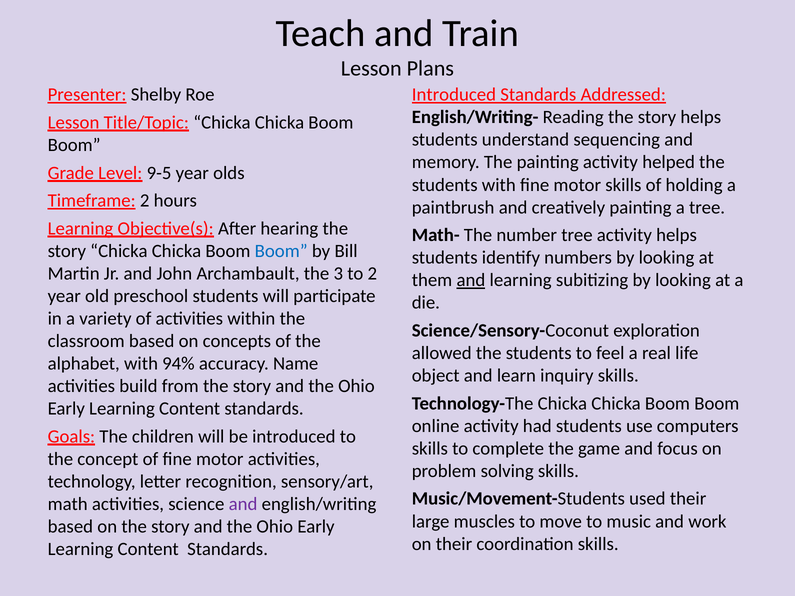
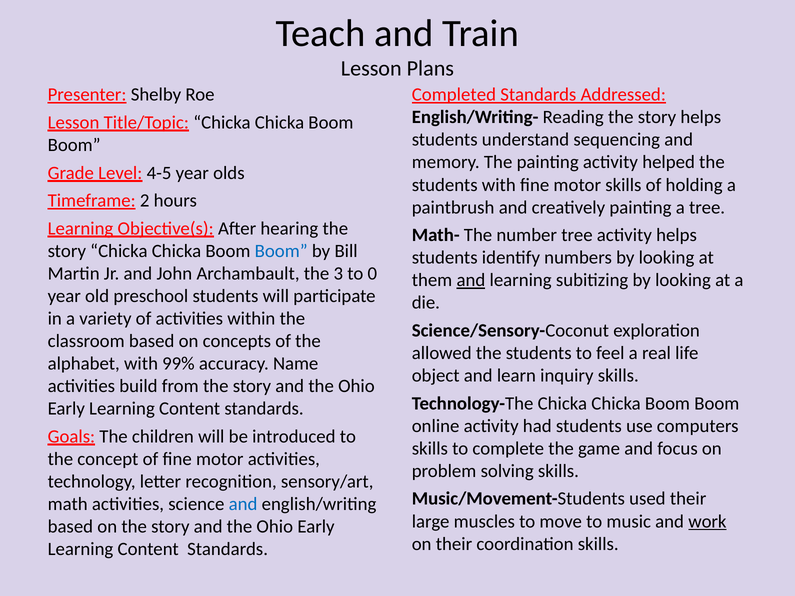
Introduced: Introduced -> Completed (454, 95)
9-5: 9-5 -> 4-5 (159, 173)
to 2: 2 -> 0 (372, 274)
94%: 94% -> 99% (178, 364)
and colour: purple -> blue (243, 504)
work underline: none -> present (707, 522)
